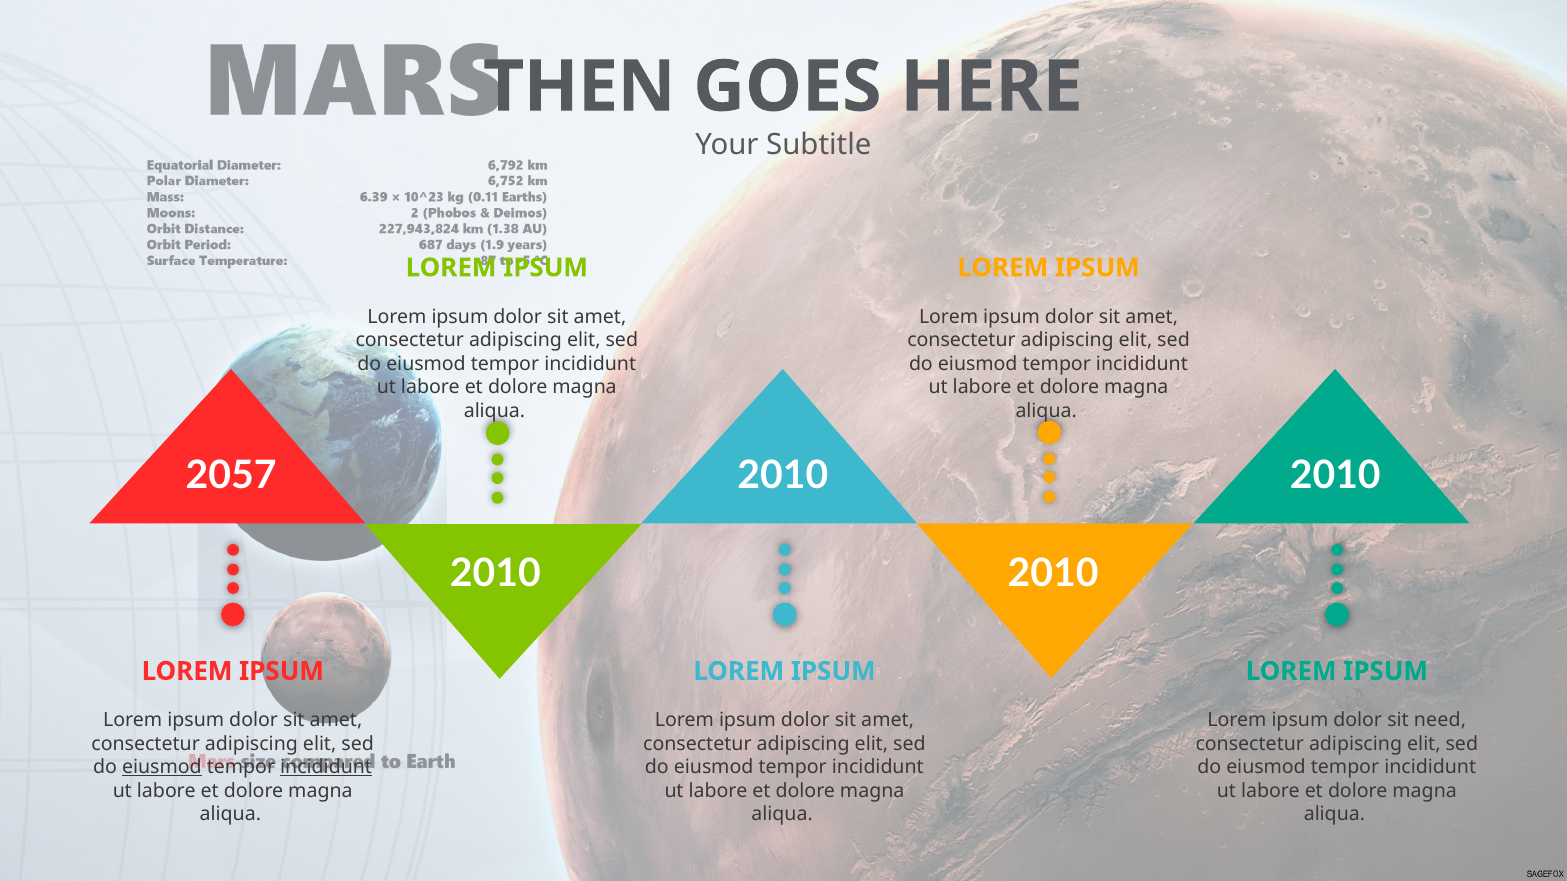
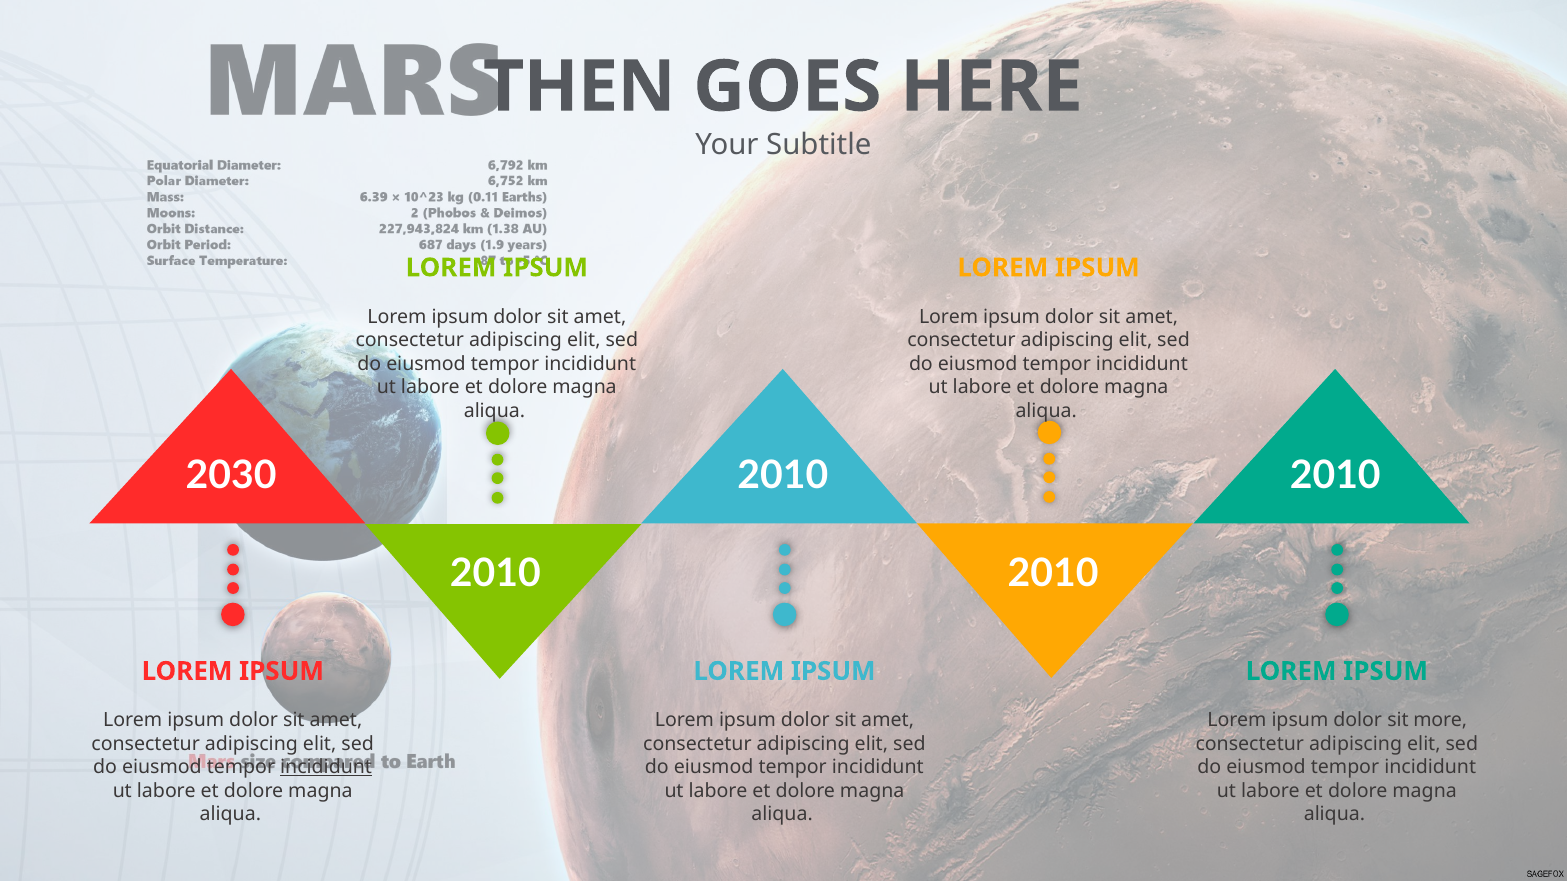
2057: 2057 -> 2030 (231, 476)
need: need -> more (1440, 721)
eiusmod underline: present -> none (162, 768)
